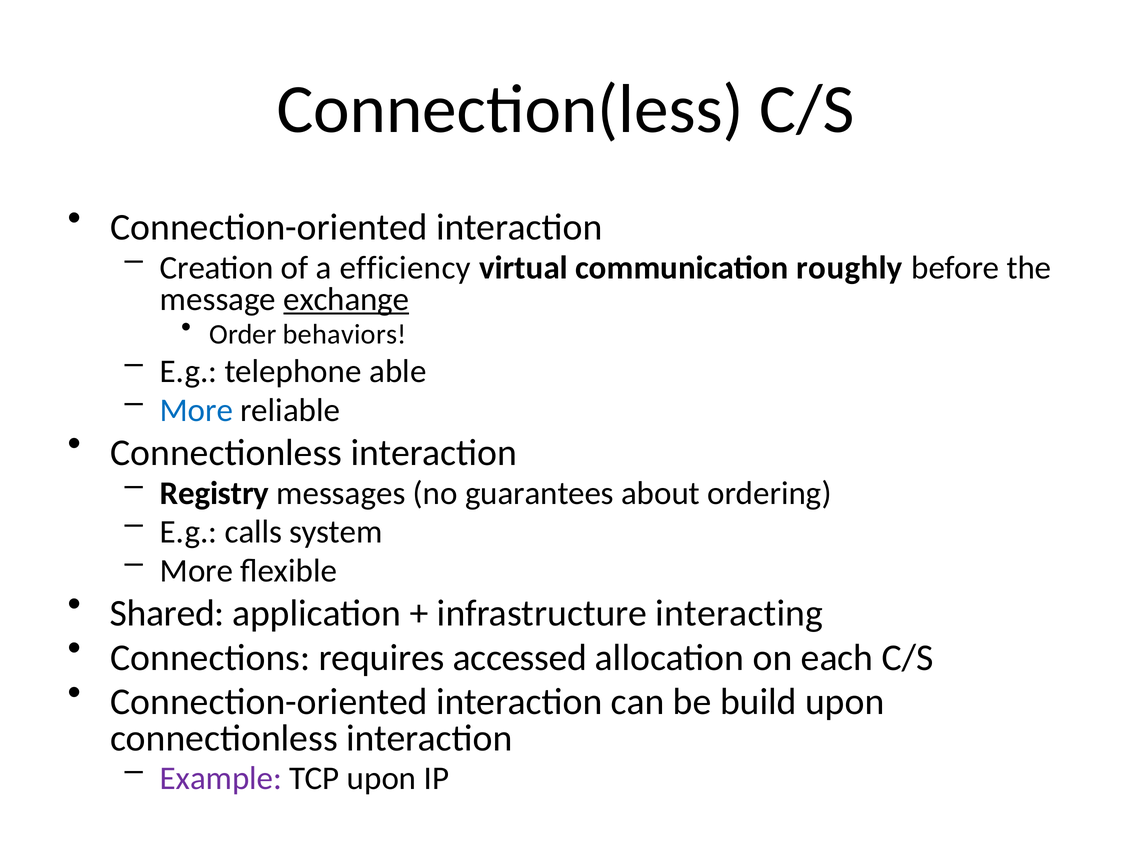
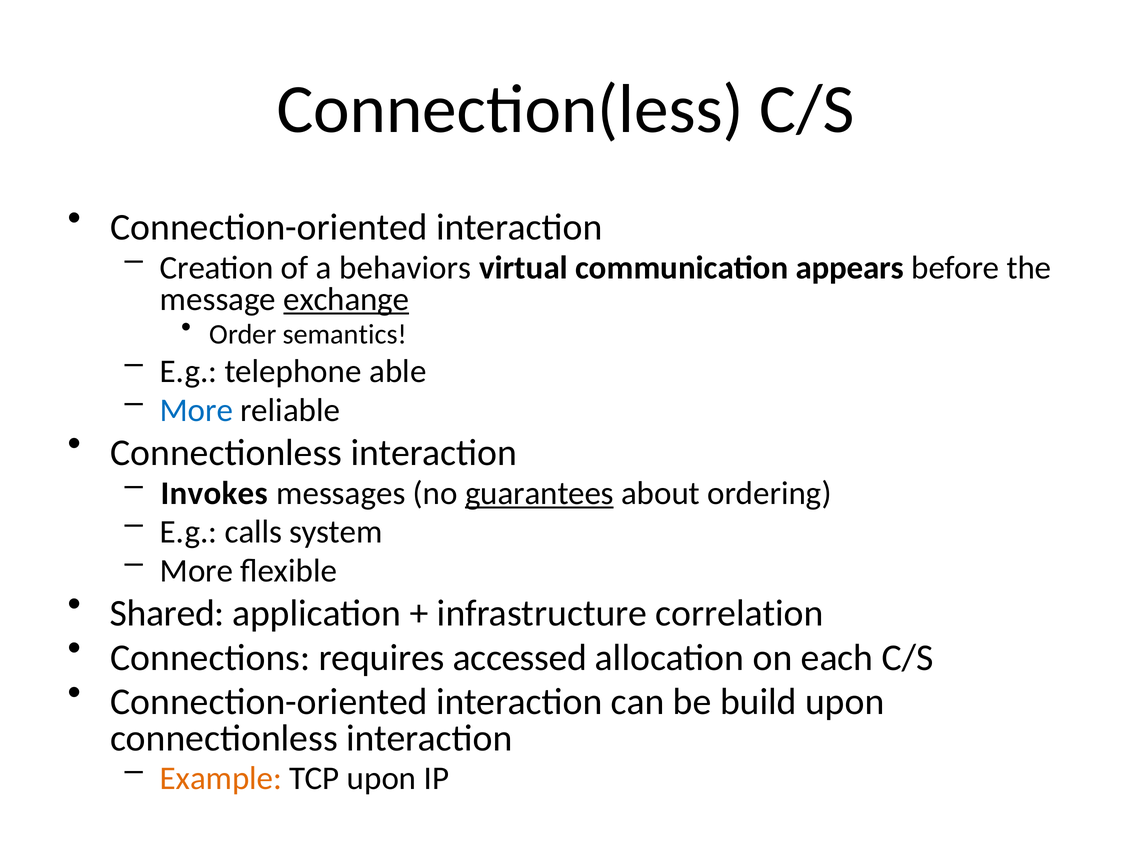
efficiency: efficiency -> behaviors (405, 268)
roughly: roughly -> appears (850, 268)
behaviors: behaviors -> semantics (345, 334)
Registry: Registry -> Invokes (214, 493)
guarantees underline: none -> present (539, 493)
interacting: interacting -> correlation (739, 613)
Example colour: purple -> orange (221, 778)
